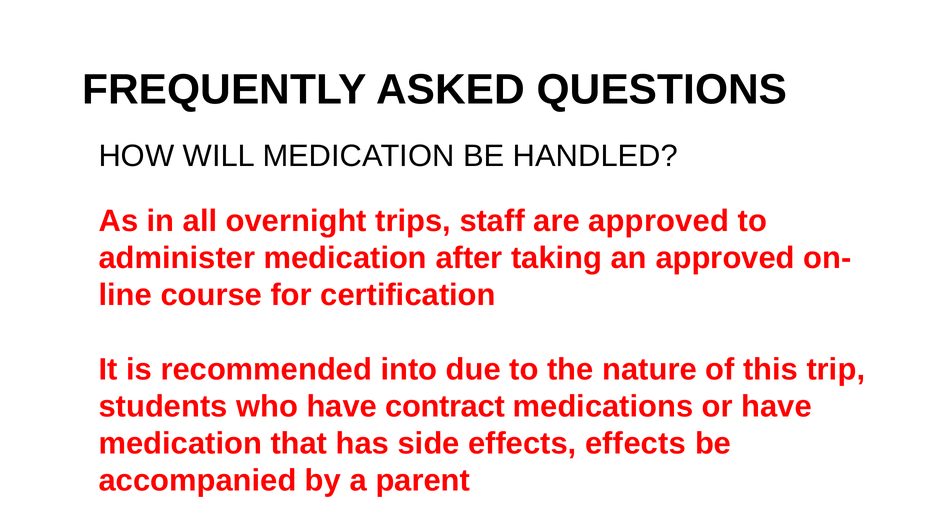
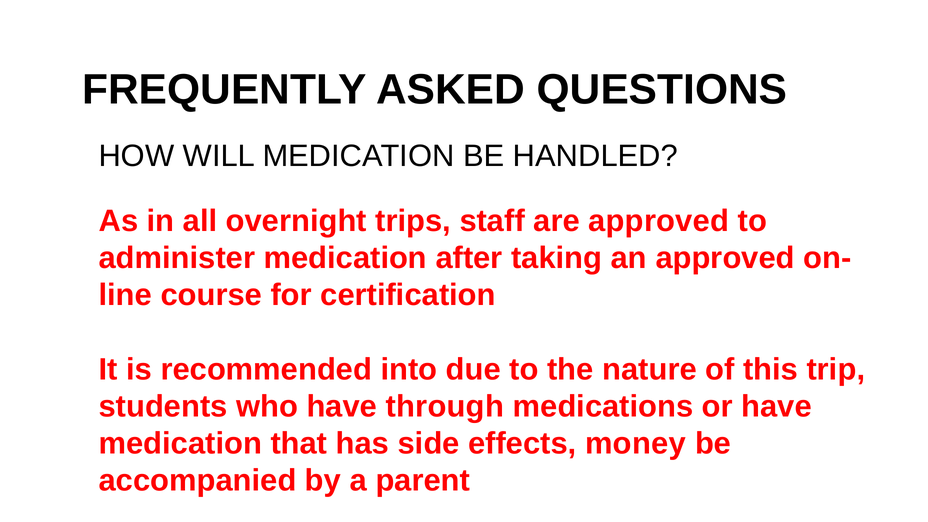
contract: contract -> through (445, 407)
effects effects: effects -> money (636, 444)
